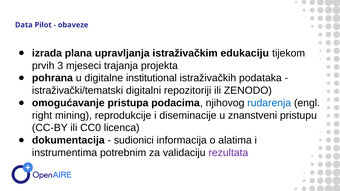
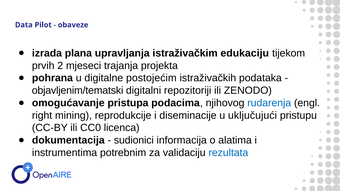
3: 3 -> 2 (60, 66)
institutional: institutional -> postojećim (151, 78)
istraživački/tematski: istraživački/tematski -> objavljenim/tematski (78, 91)
znanstveni: znanstveni -> uključujući (253, 116)
rezultata colour: purple -> blue (228, 153)
